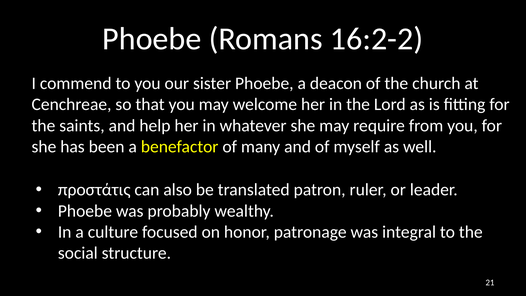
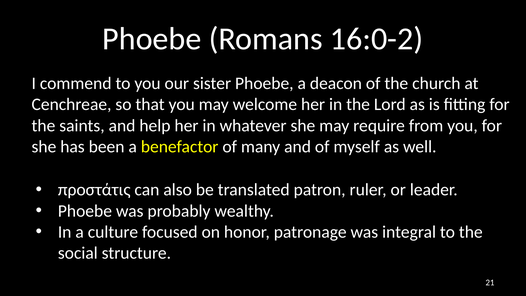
16:2-2: 16:2-2 -> 16:0-2 (377, 39)
